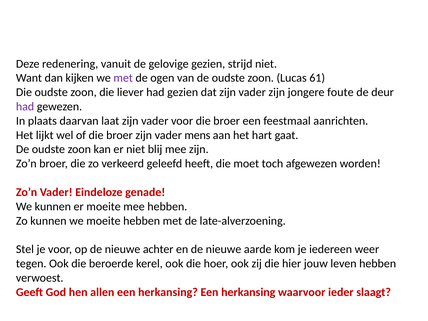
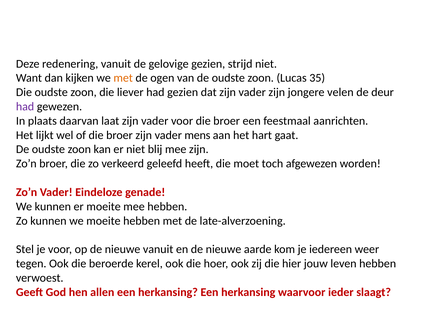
met colour: purple -> orange (123, 78)
61: 61 -> 35 (317, 78)
foute: foute -> velen (340, 92)
nieuwe achter: achter -> vanuit (158, 249)
